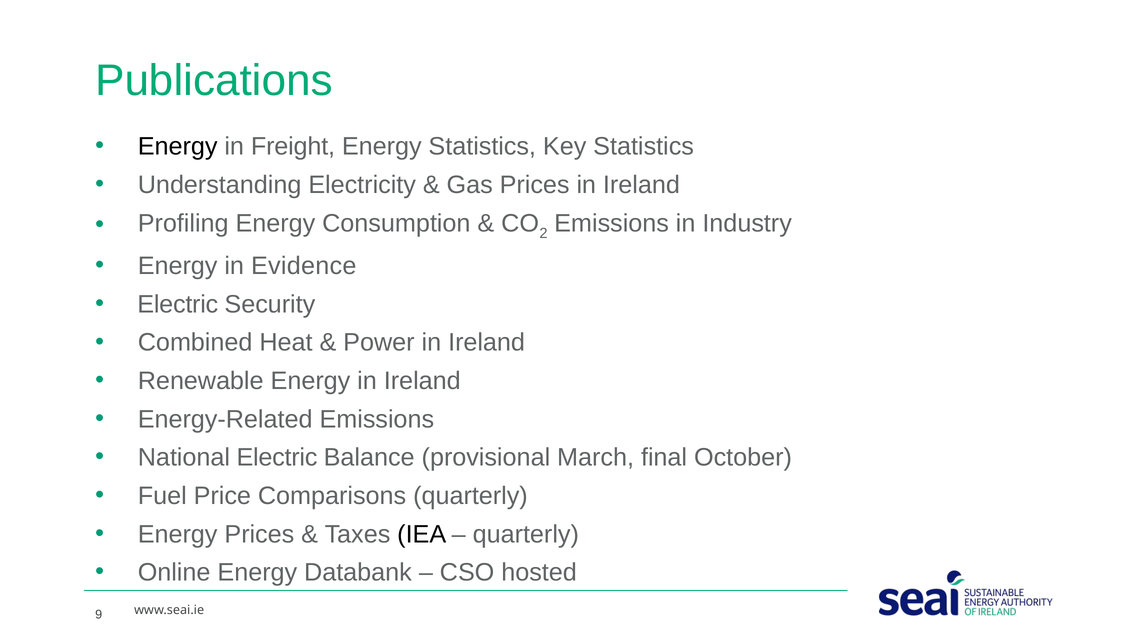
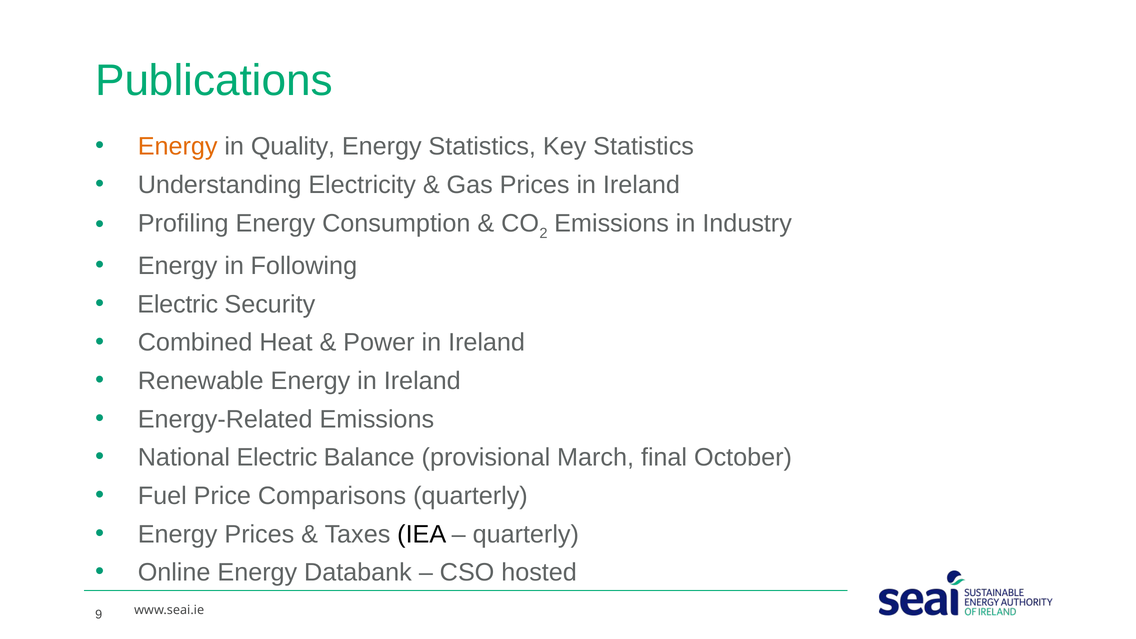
Energy colour: black -> orange (178, 146)
Freight: Freight -> Quality (293, 146)
Evidence: Evidence -> Following (304, 266)
